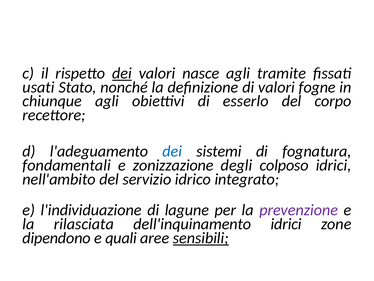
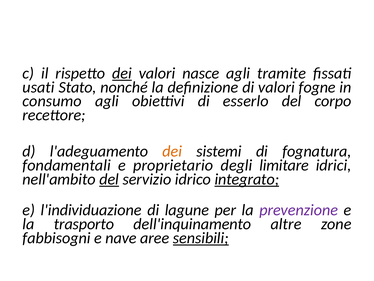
chiunque: chiunque -> consumo (52, 101)
dei colour: blue -> orange (172, 151)
zonizzazione: zonizzazione -> proprietario (173, 165)
colposo: colposo -> limitare (284, 165)
del underline: none -> present (109, 179)
integrato underline: none -> present (247, 179)
rilasciata: rilasciata -> trasporto (84, 224)
dell'inquinamento idrici: idrici -> altre (286, 224)
dipendono: dipendono -> fabbisogni (57, 238)
quali: quali -> nave (121, 238)
